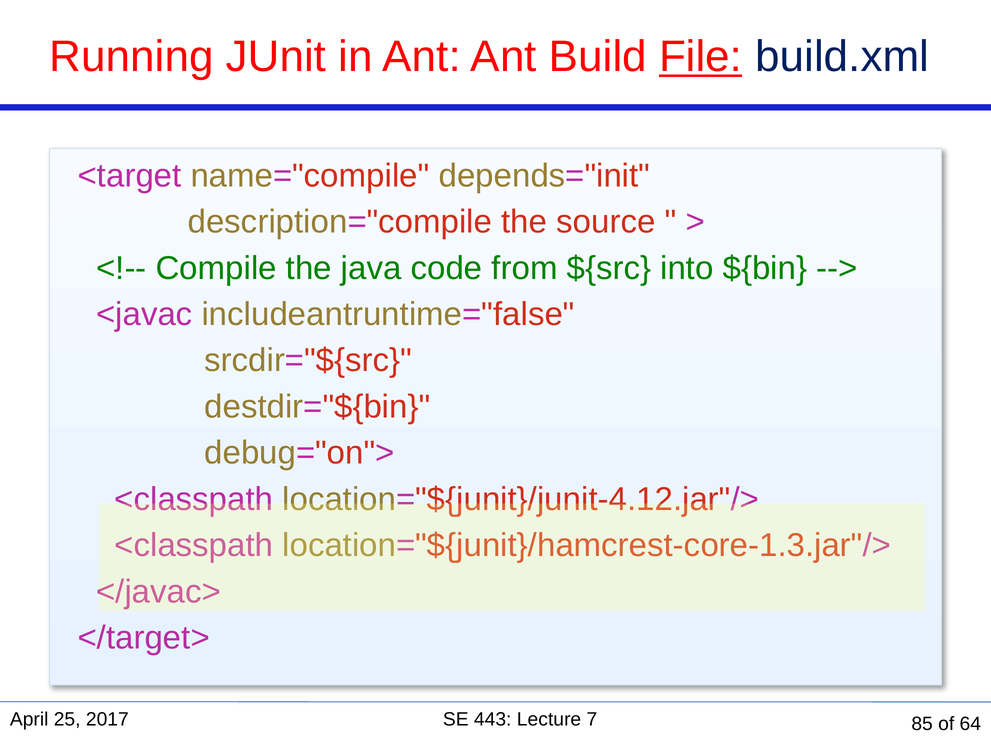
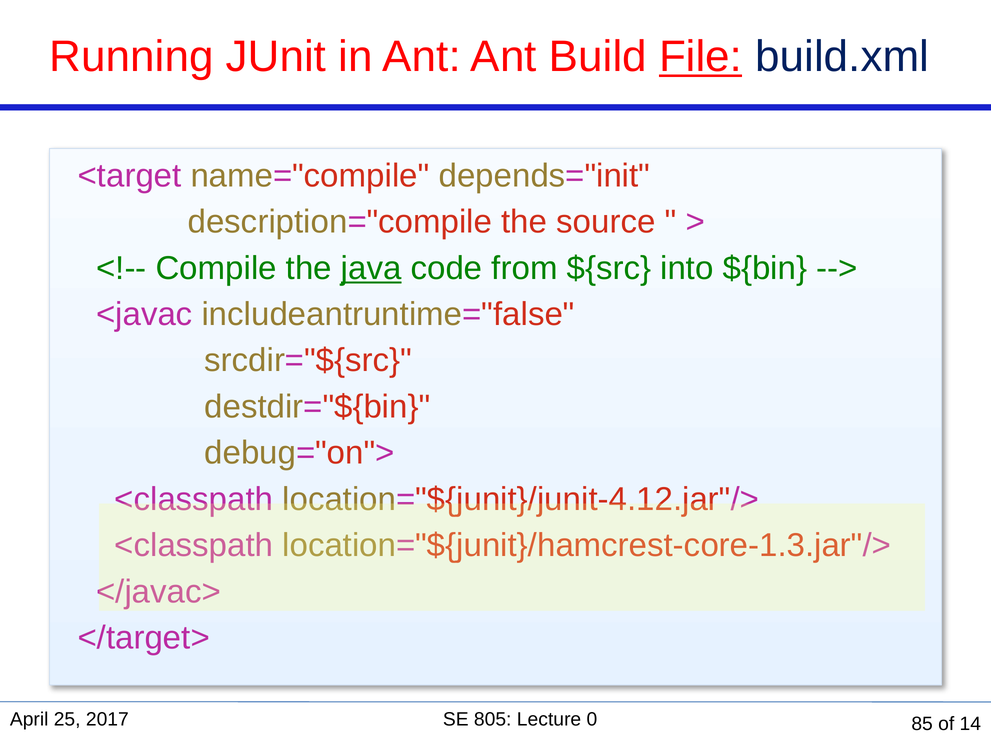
java underline: none -> present (371, 268)
443: 443 -> 805 (493, 720)
7: 7 -> 0 (592, 720)
64: 64 -> 14 (970, 724)
